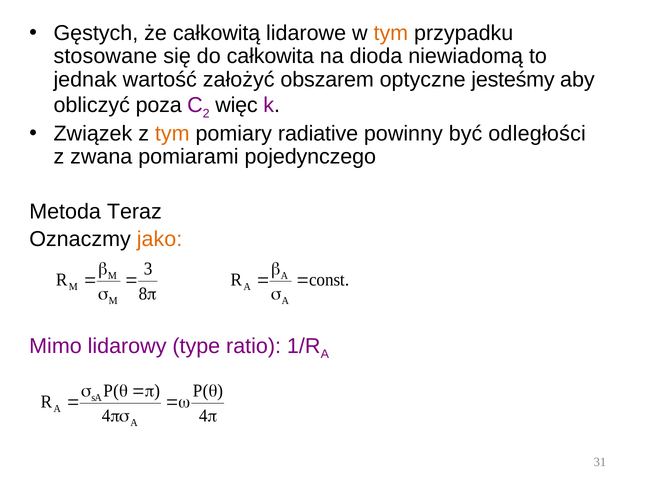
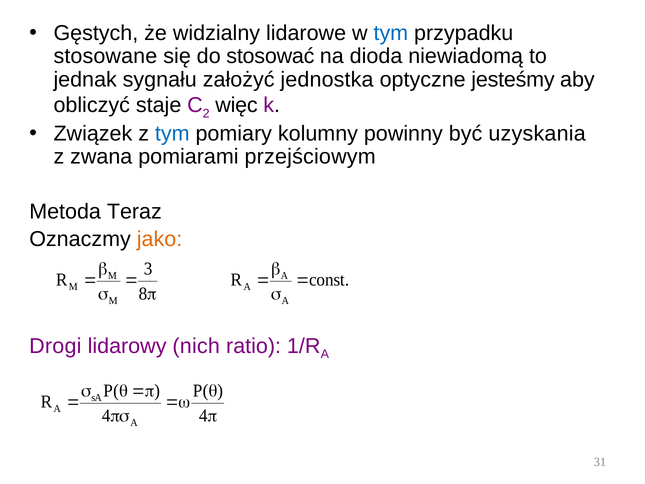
całkowitą: całkowitą -> widzialny (216, 33)
tym colour: orange -> blue (391, 33)
całkowita: całkowita -> stosować (270, 56)
wartość: wartość -> sygnału (160, 79)
obszarem: obszarem -> jednostka (327, 79)
poza: poza -> staje (159, 105)
tym colour: orange -> blue (172, 133)
radiative: radiative -> kolumny (318, 133)
odległości: odległości -> uzyskania (537, 133)
pojedynczego: pojedynczego -> przejściowym (310, 157)
Mimo: Mimo -> Drogi (55, 346)
type: type -> nich (196, 346)
